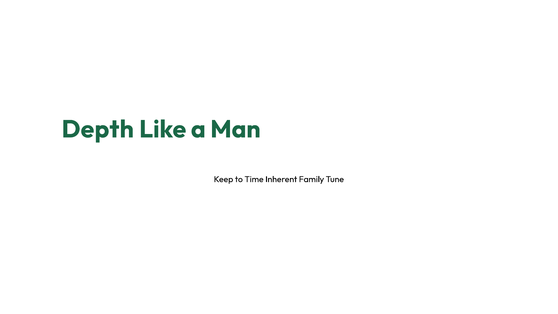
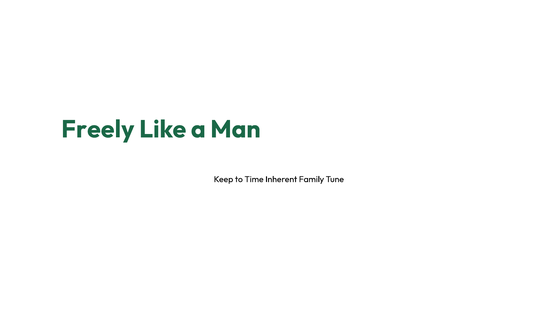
Depth: Depth -> Freely (98, 129)
